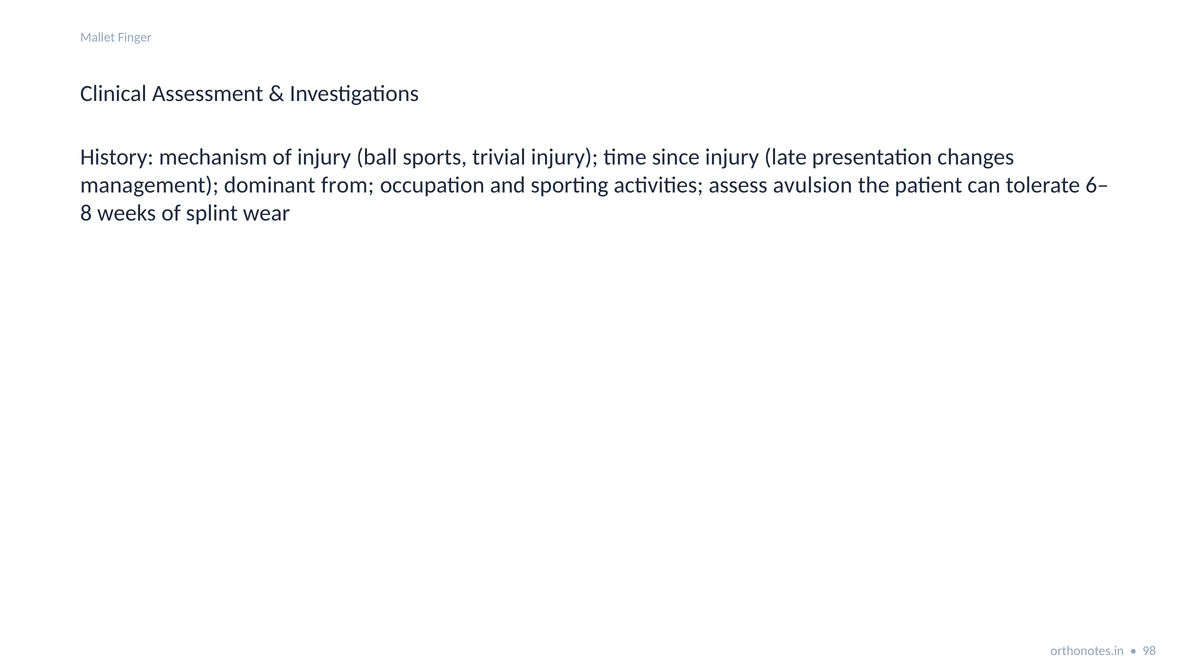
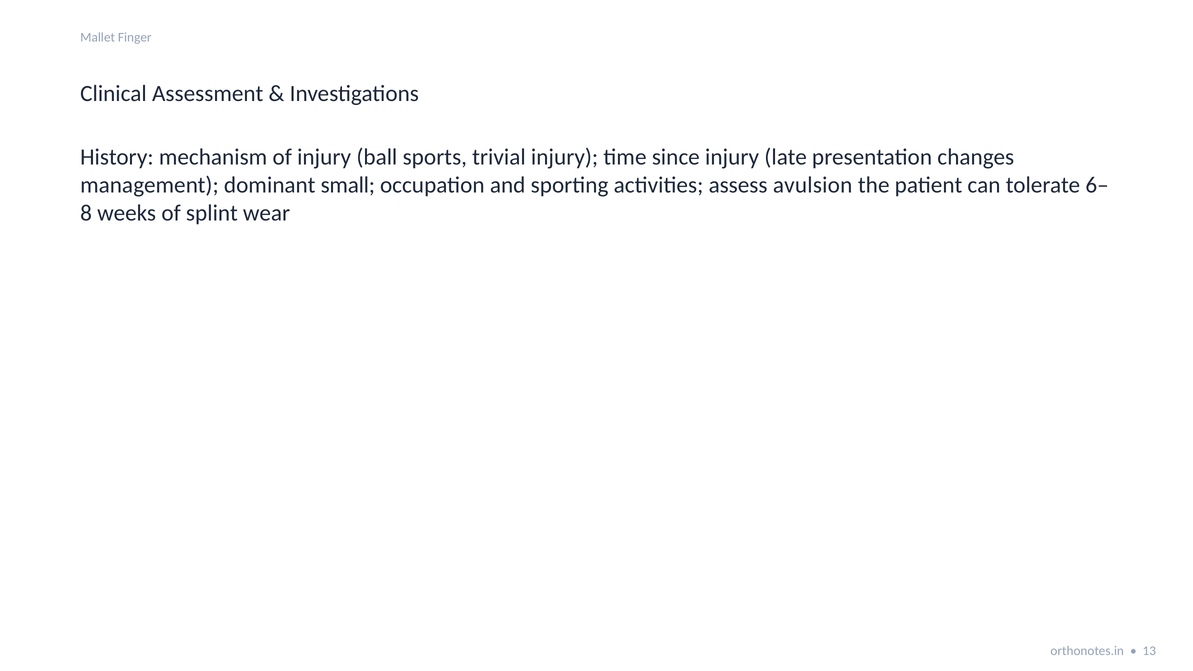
from: from -> small (348, 185)
98: 98 -> 13 (1149, 651)
